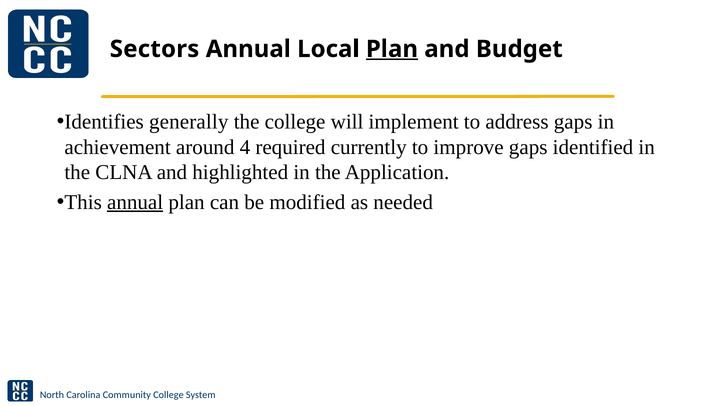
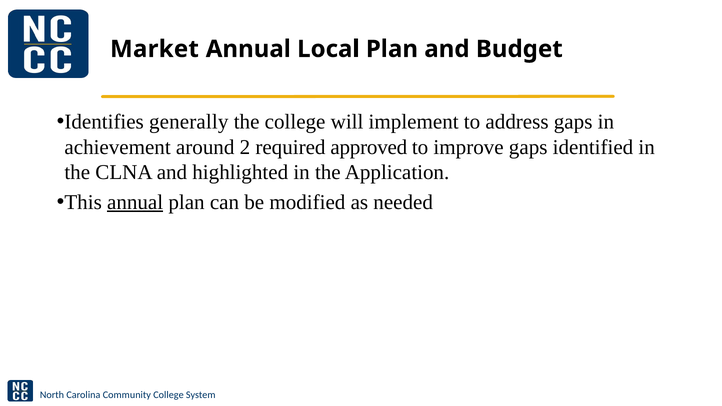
Sectors: Sectors -> Market (154, 49)
Plan underline: present -> none (392, 49)
4: 4 -> 2 (245, 147)
currently: currently -> approved (369, 147)
